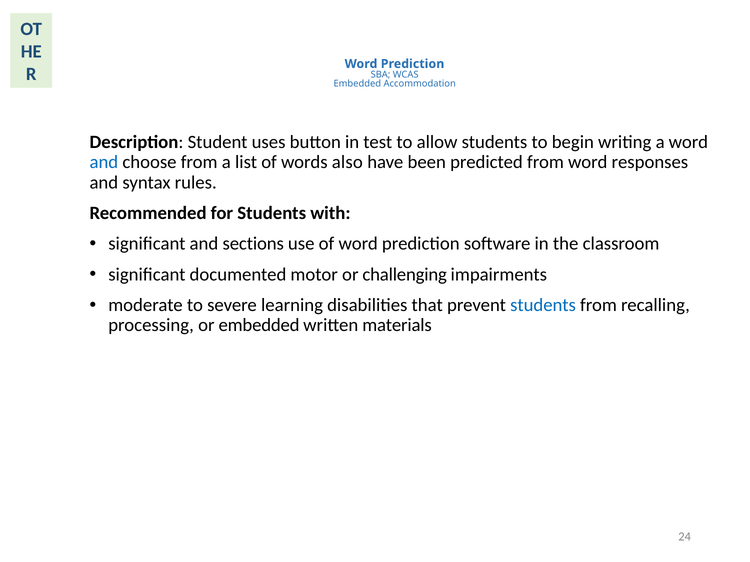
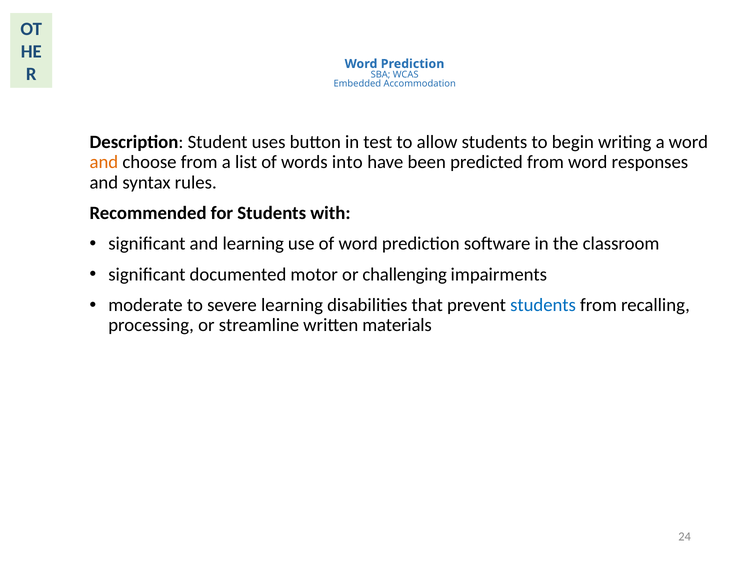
and colour: blue -> orange (104, 162)
also: also -> into (347, 162)
and sections: sections -> learning (253, 244)
or embedded: embedded -> streamline (259, 326)
